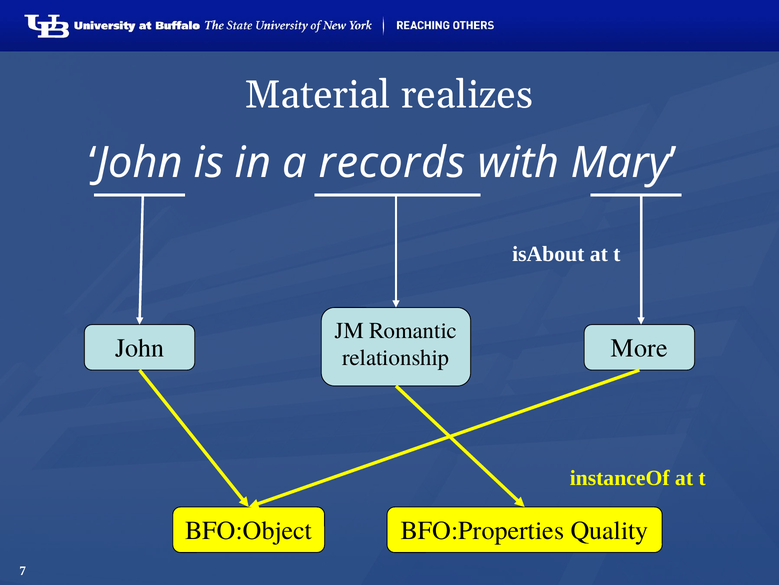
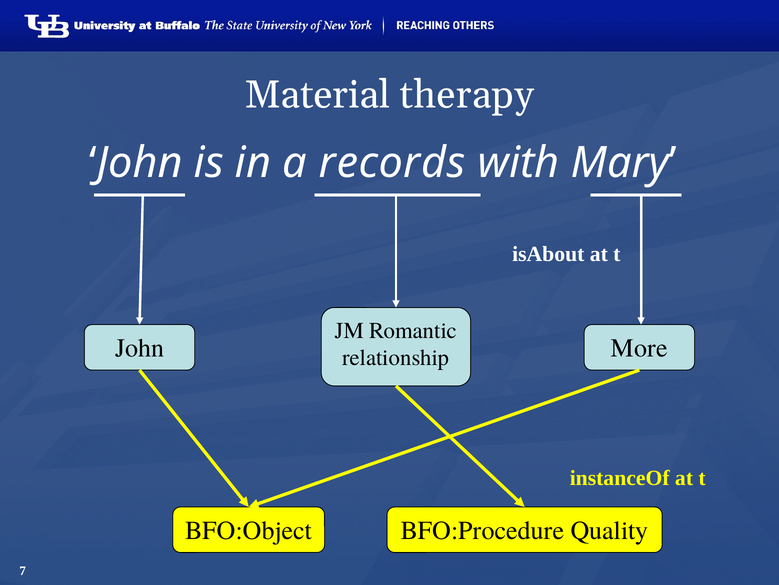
realizes: realizes -> therapy (467, 95)
BFO:Properties: BFO:Properties -> BFO:Procedure (482, 530)
